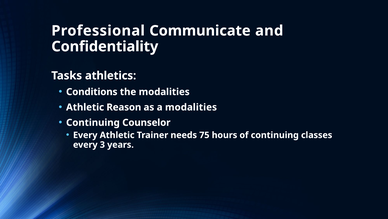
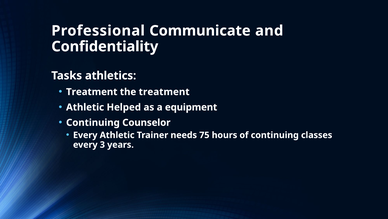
Conditions: Conditions -> Treatment (92, 92)
the modalities: modalities -> treatment (164, 92)
Reason: Reason -> Helped (124, 107)
a modalities: modalities -> equipment (191, 107)
